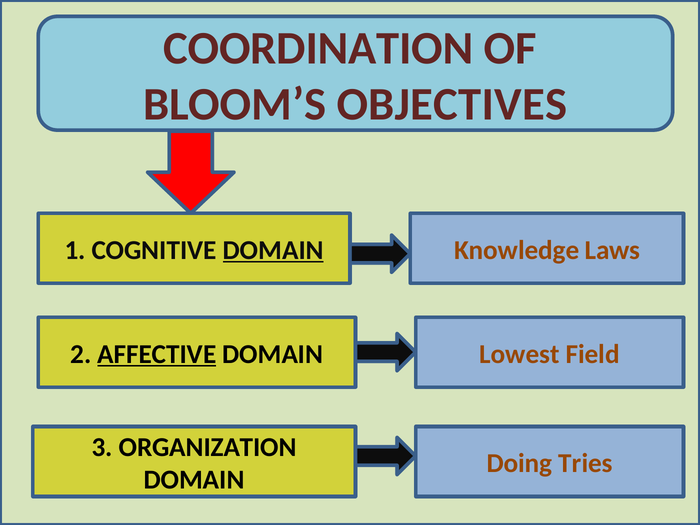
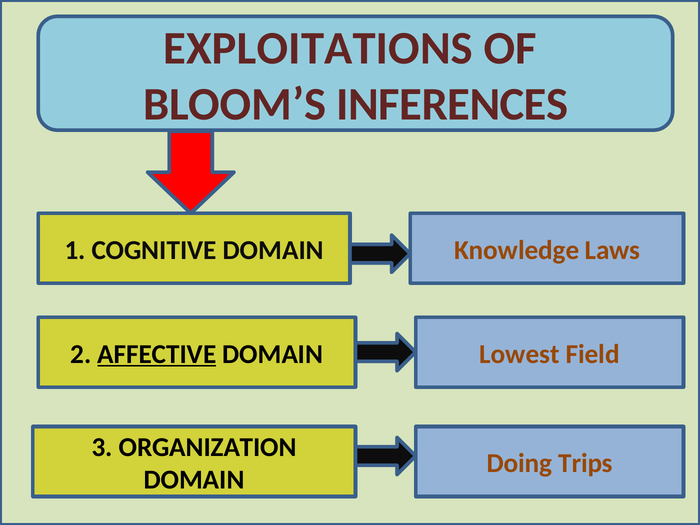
COORDINATION: COORDINATION -> EXPLOITATIONS (318, 48)
OBJECTIVES: OBJECTIVES -> INFERENCES (452, 104)
DOMAIN underline: present -> none (273, 250)
Tries: Tries -> Trips (586, 463)
